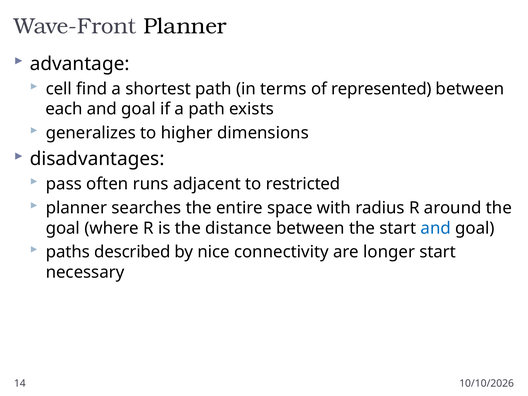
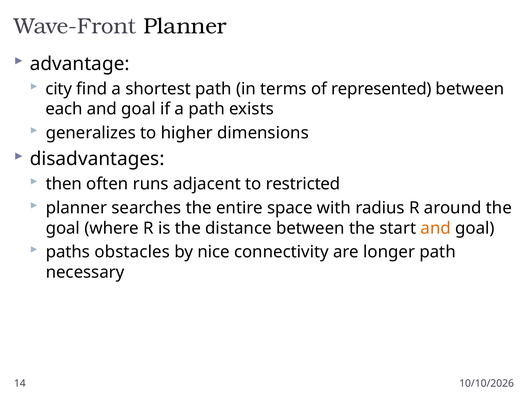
cell: cell -> city (59, 89)
pass: pass -> then (64, 184)
and colour: blue -> orange (436, 228)
described: described -> obstacles (132, 252)
longer start: start -> path (438, 252)
